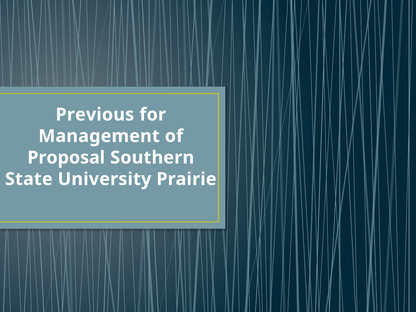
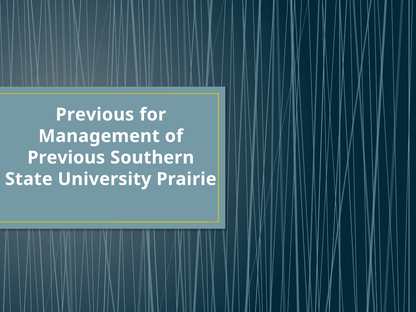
Proposal: Proposal -> Previous (66, 158)
